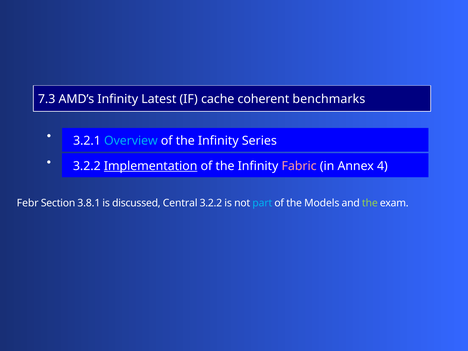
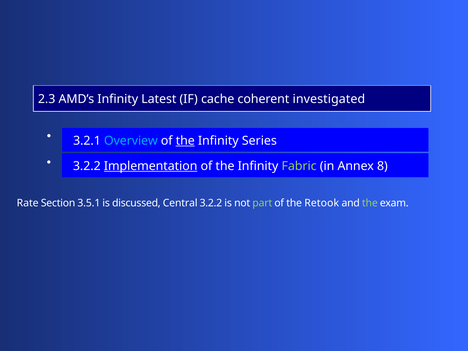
7.3: 7.3 -> 2.3 (47, 99)
benchmarks: benchmarks -> investigated (329, 99)
the underline: none -> present (185, 141)
Fabric colour: pink -> light green (299, 166)
4: 4 -> 8 (382, 166)
Febr: Febr -> Rate (28, 203)
3.8.1: 3.8.1 -> 3.5.1 (89, 203)
part colour: light blue -> light green (262, 203)
Models: Models -> Retook (322, 203)
